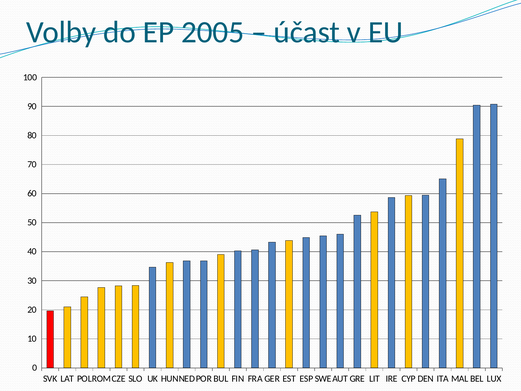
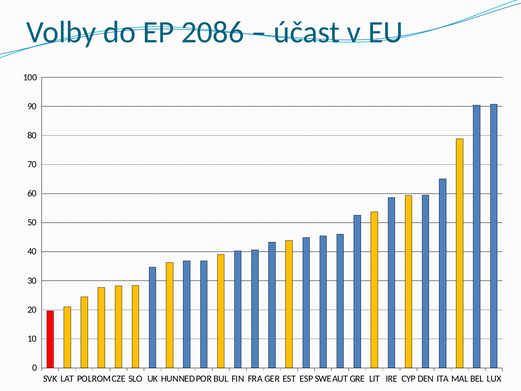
2005: 2005 -> 2086 (213, 32)
